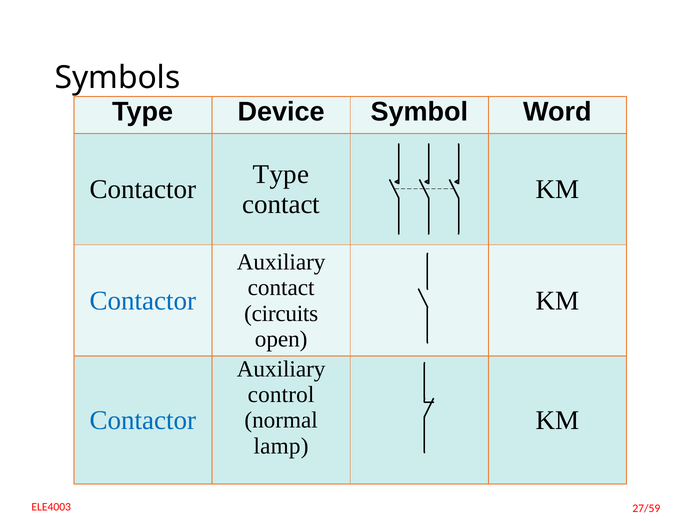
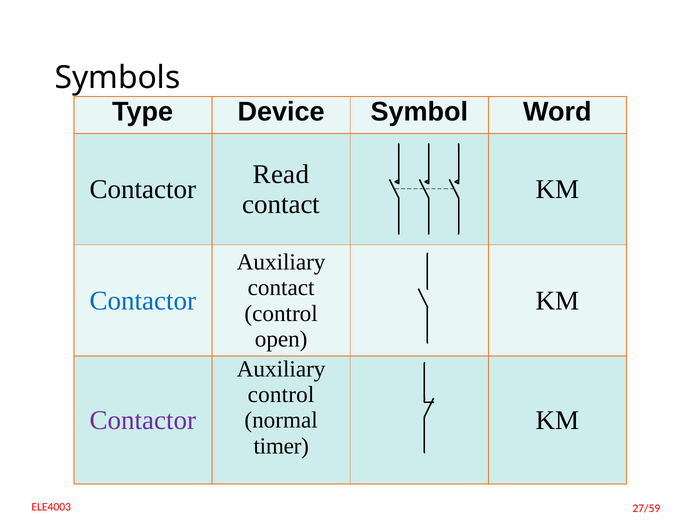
Type: Type -> Read (281, 175)
circuits: circuits -> control (281, 314)
Contactor colour: blue -> purple (143, 421)
lamp: lamp -> timer (281, 446)
